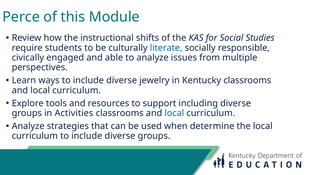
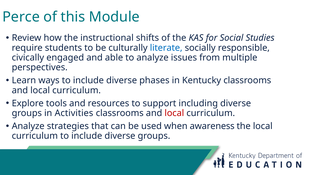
jewelry: jewelry -> phases (154, 80)
local colour: blue -> red (174, 113)
determine: determine -> awareness (212, 126)
